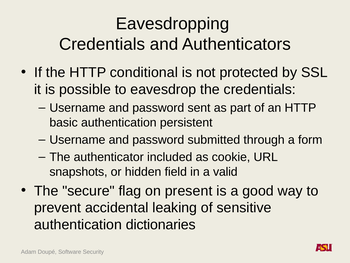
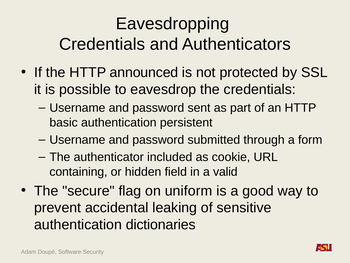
conditional: conditional -> announced (144, 72)
snapshots: snapshots -> containing (78, 171)
present: present -> uniform (189, 190)
